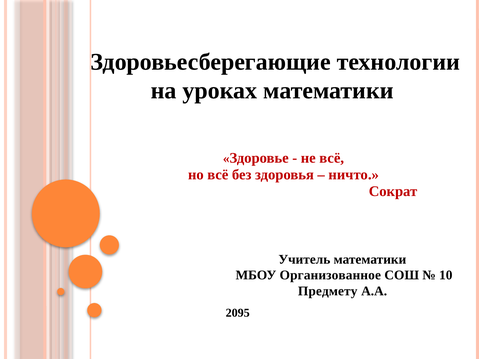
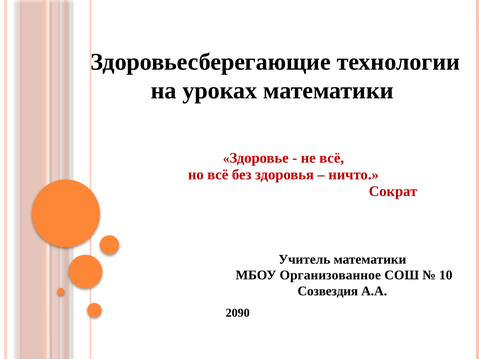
Предмету: Предмету -> Созвездия (328, 291)
2095: 2095 -> 2090 (238, 313)
